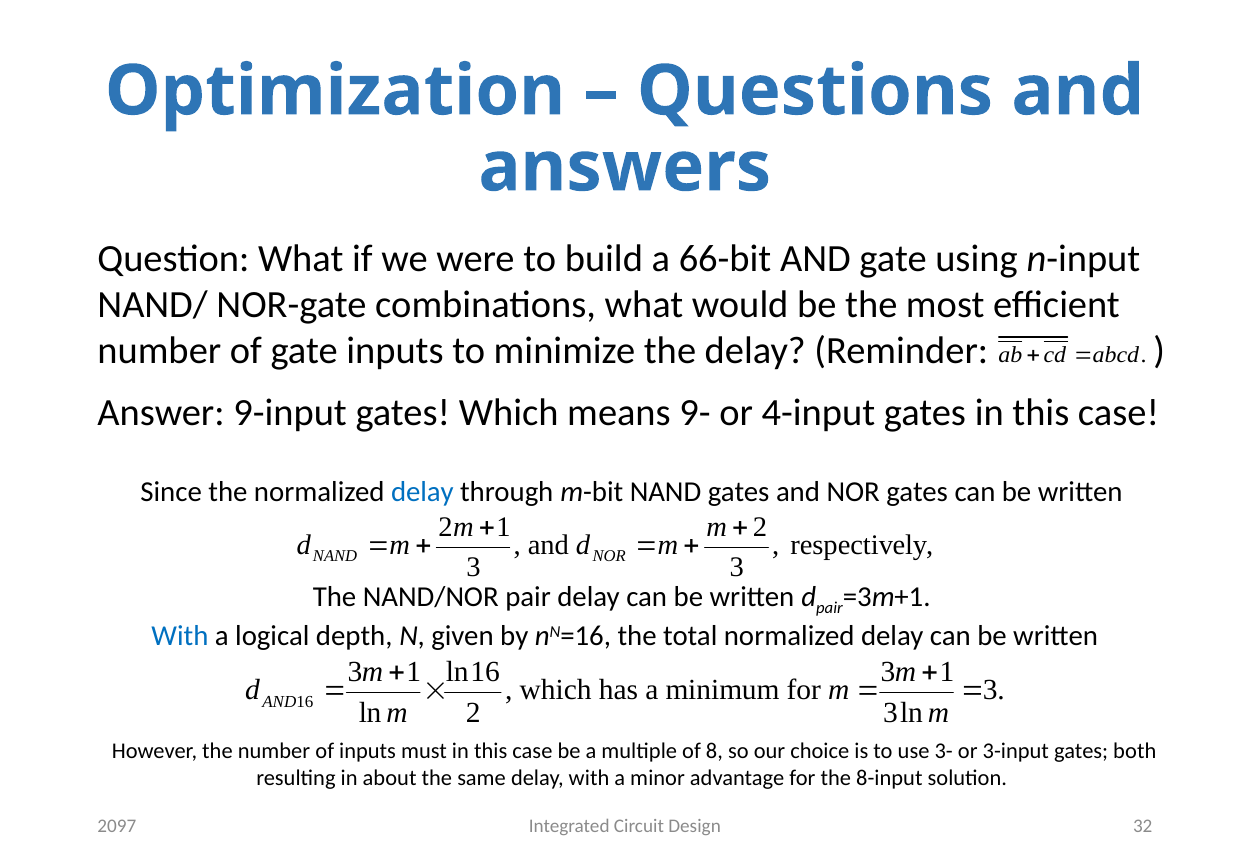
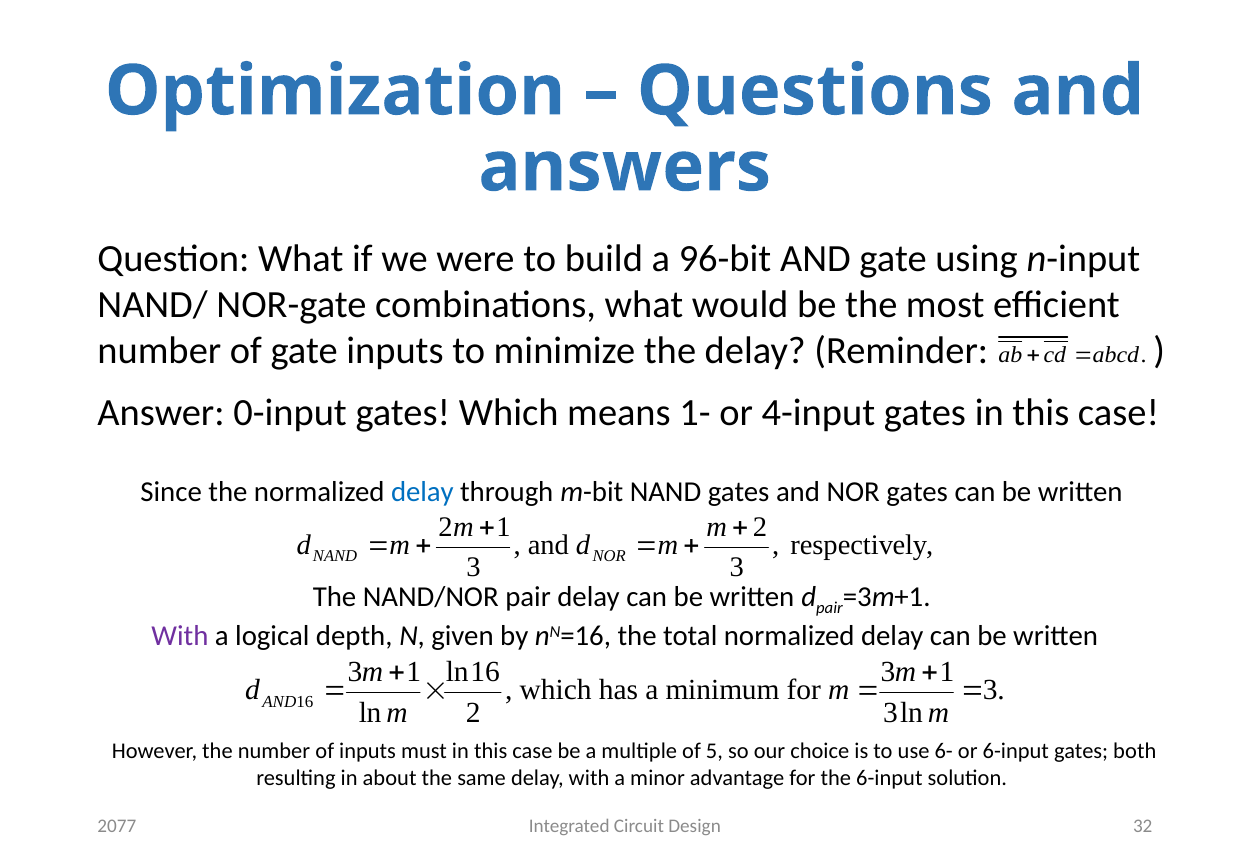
66-bit: 66-bit -> 96-bit (725, 259)
9-input: 9-input -> 0-input (290, 413)
9-: 9- -> 1- (695, 413)
With colour: blue -> purple (180, 636)
8: 8 -> 5 (714, 752)
3-: 3- -> 6- (944, 752)
or 3-input: 3-input -> 6-input (1016, 752)
the 8-input: 8-input -> 6-input (889, 778)
2097: 2097 -> 2077 (117, 826)
